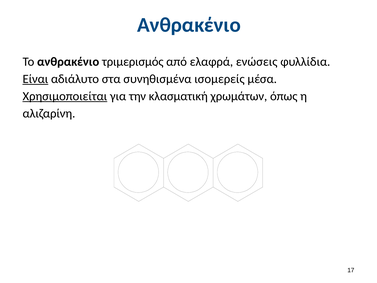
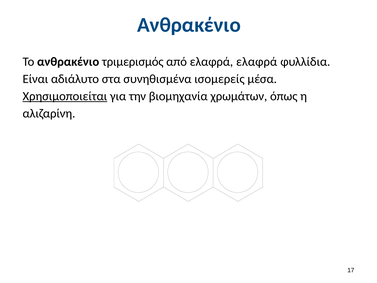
ελαφρά ενώσεις: ενώσεις -> ελαφρά (257, 62)
Είναι underline: present -> none (35, 79)
κλασματική: κλασματική -> βιομηχανία (178, 96)
